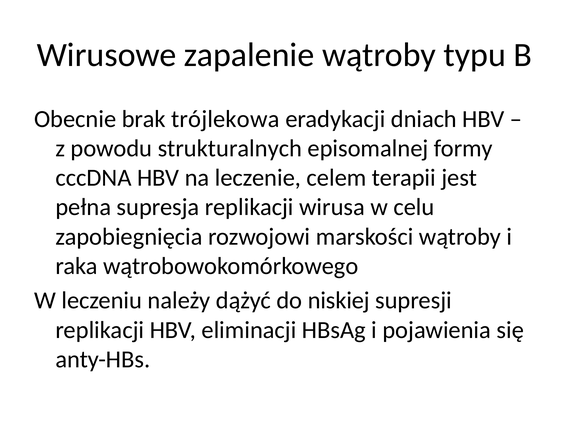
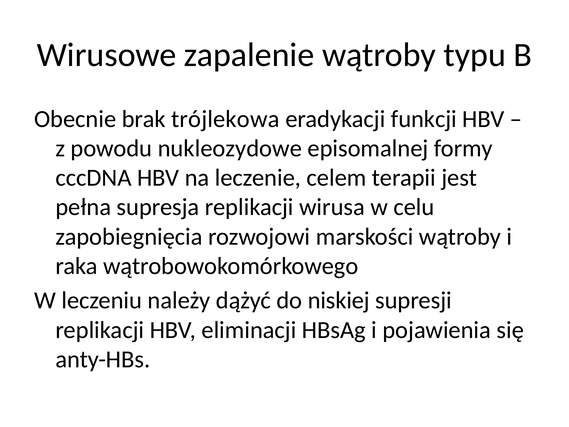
dniach: dniach -> funkcji (424, 119)
strukturalnych: strukturalnych -> nukleozydowe (230, 148)
